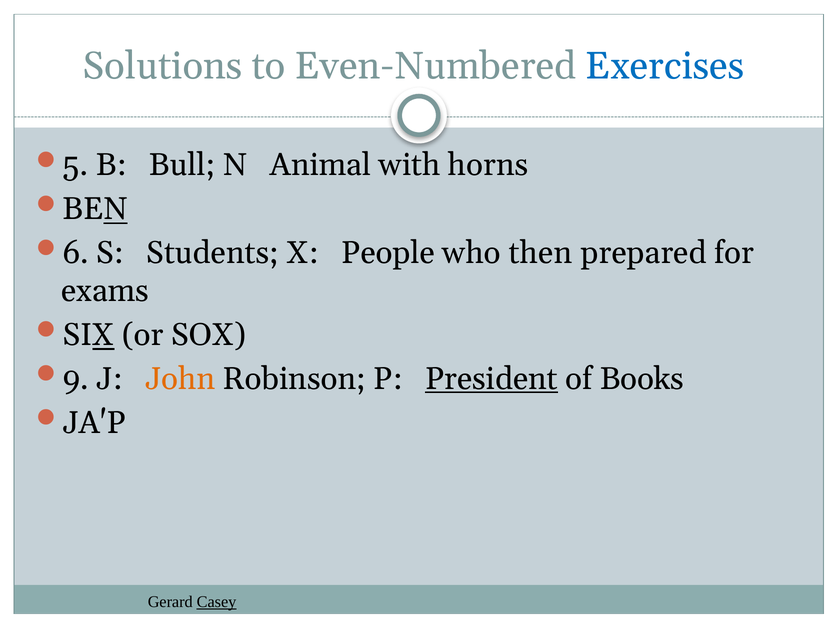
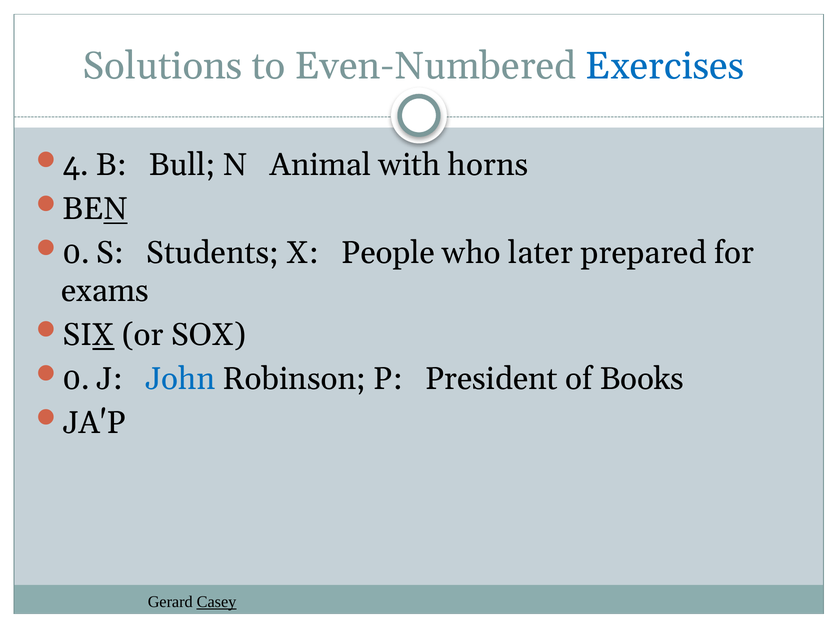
5: 5 -> 4 (76, 165)
6: 6 -> 0 (76, 253)
then: then -> later (541, 253)
9: 9 -> 0 (76, 379)
John colour: orange -> blue (180, 379)
President underline: present -> none (492, 379)
